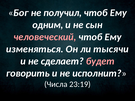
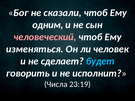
получил: получил -> сказали (63, 13)
тысячи: тысячи -> человек (111, 49)
будет colour: pink -> light blue (100, 61)
